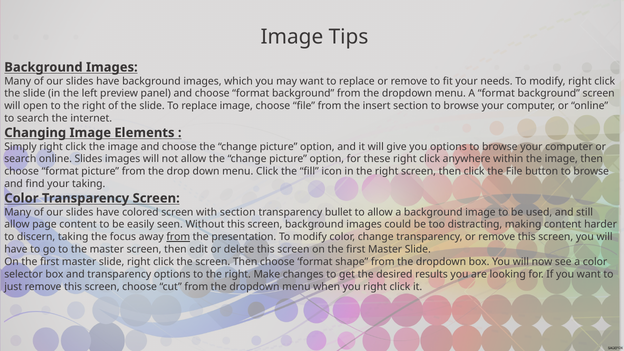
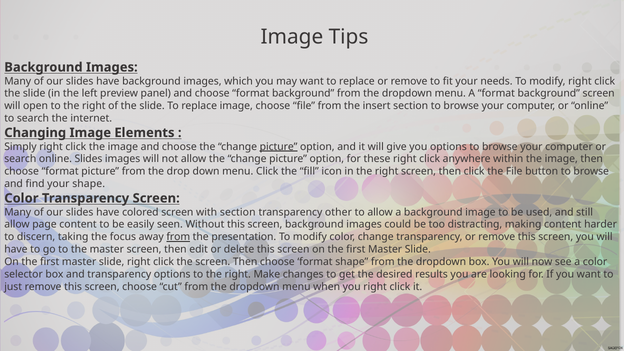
picture underline: none -> present (279, 147)
your taking: taking -> shape (89, 184)
bullet: bullet -> other (338, 212)
